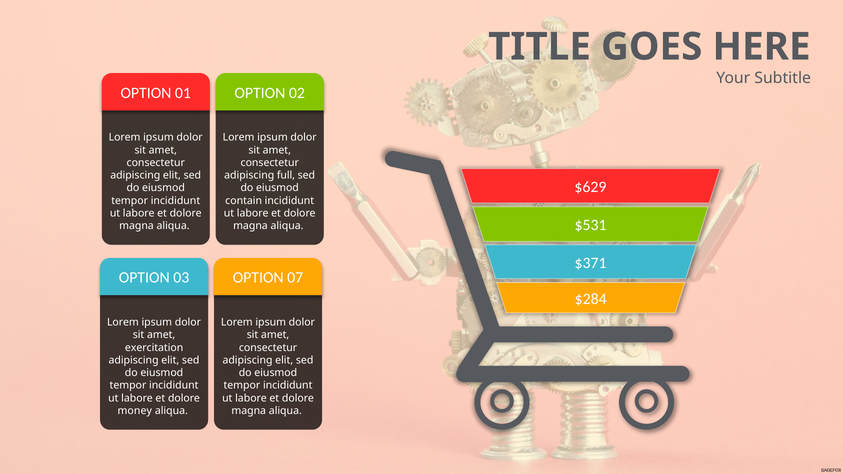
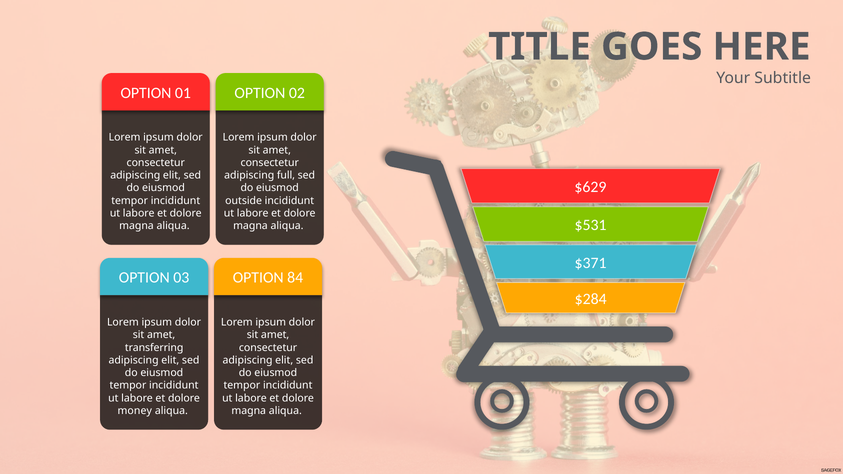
contain: contain -> outside (244, 201)
07: 07 -> 84 (295, 278)
exercitation: exercitation -> transferring (154, 348)
